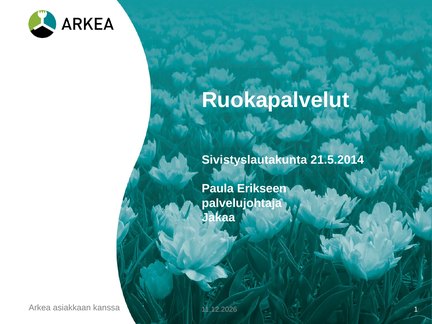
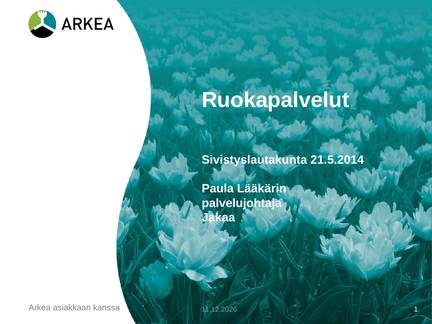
Erikseen: Erikseen -> Lääkärin (262, 189)
